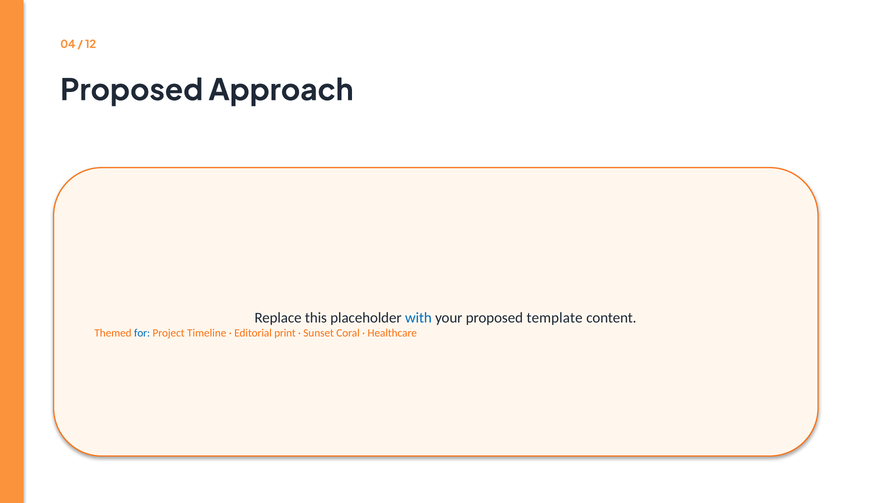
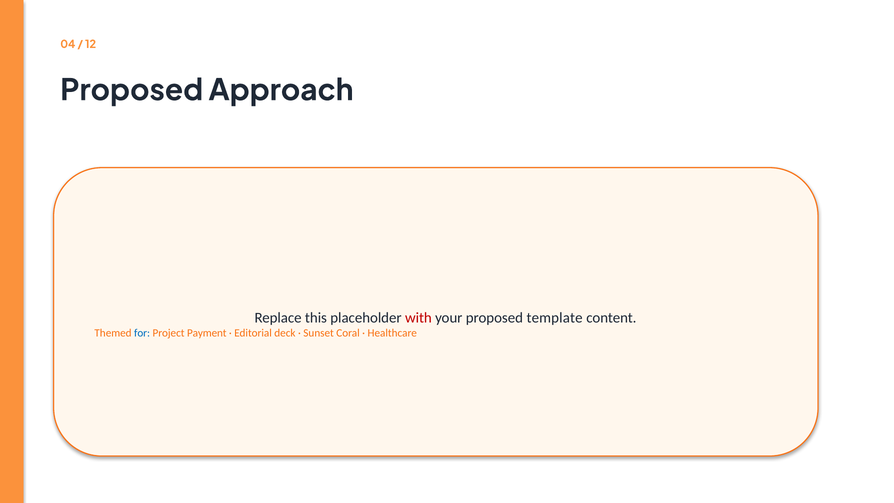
with colour: blue -> red (418, 318)
Timeline: Timeline -> Payment (207, 333)
print: print -> deck (285, 333)
